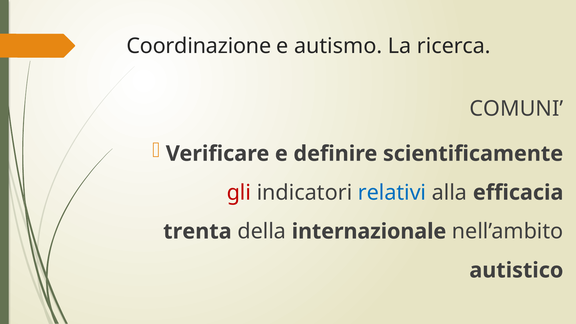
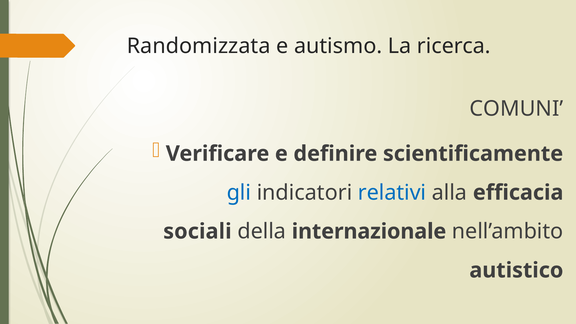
Coordinazione: Coordinazione -> Randomizzata (199, 46)
gli colour: red -> blue (239, 193)
trenta: trenta -> sociali (197, 231)
